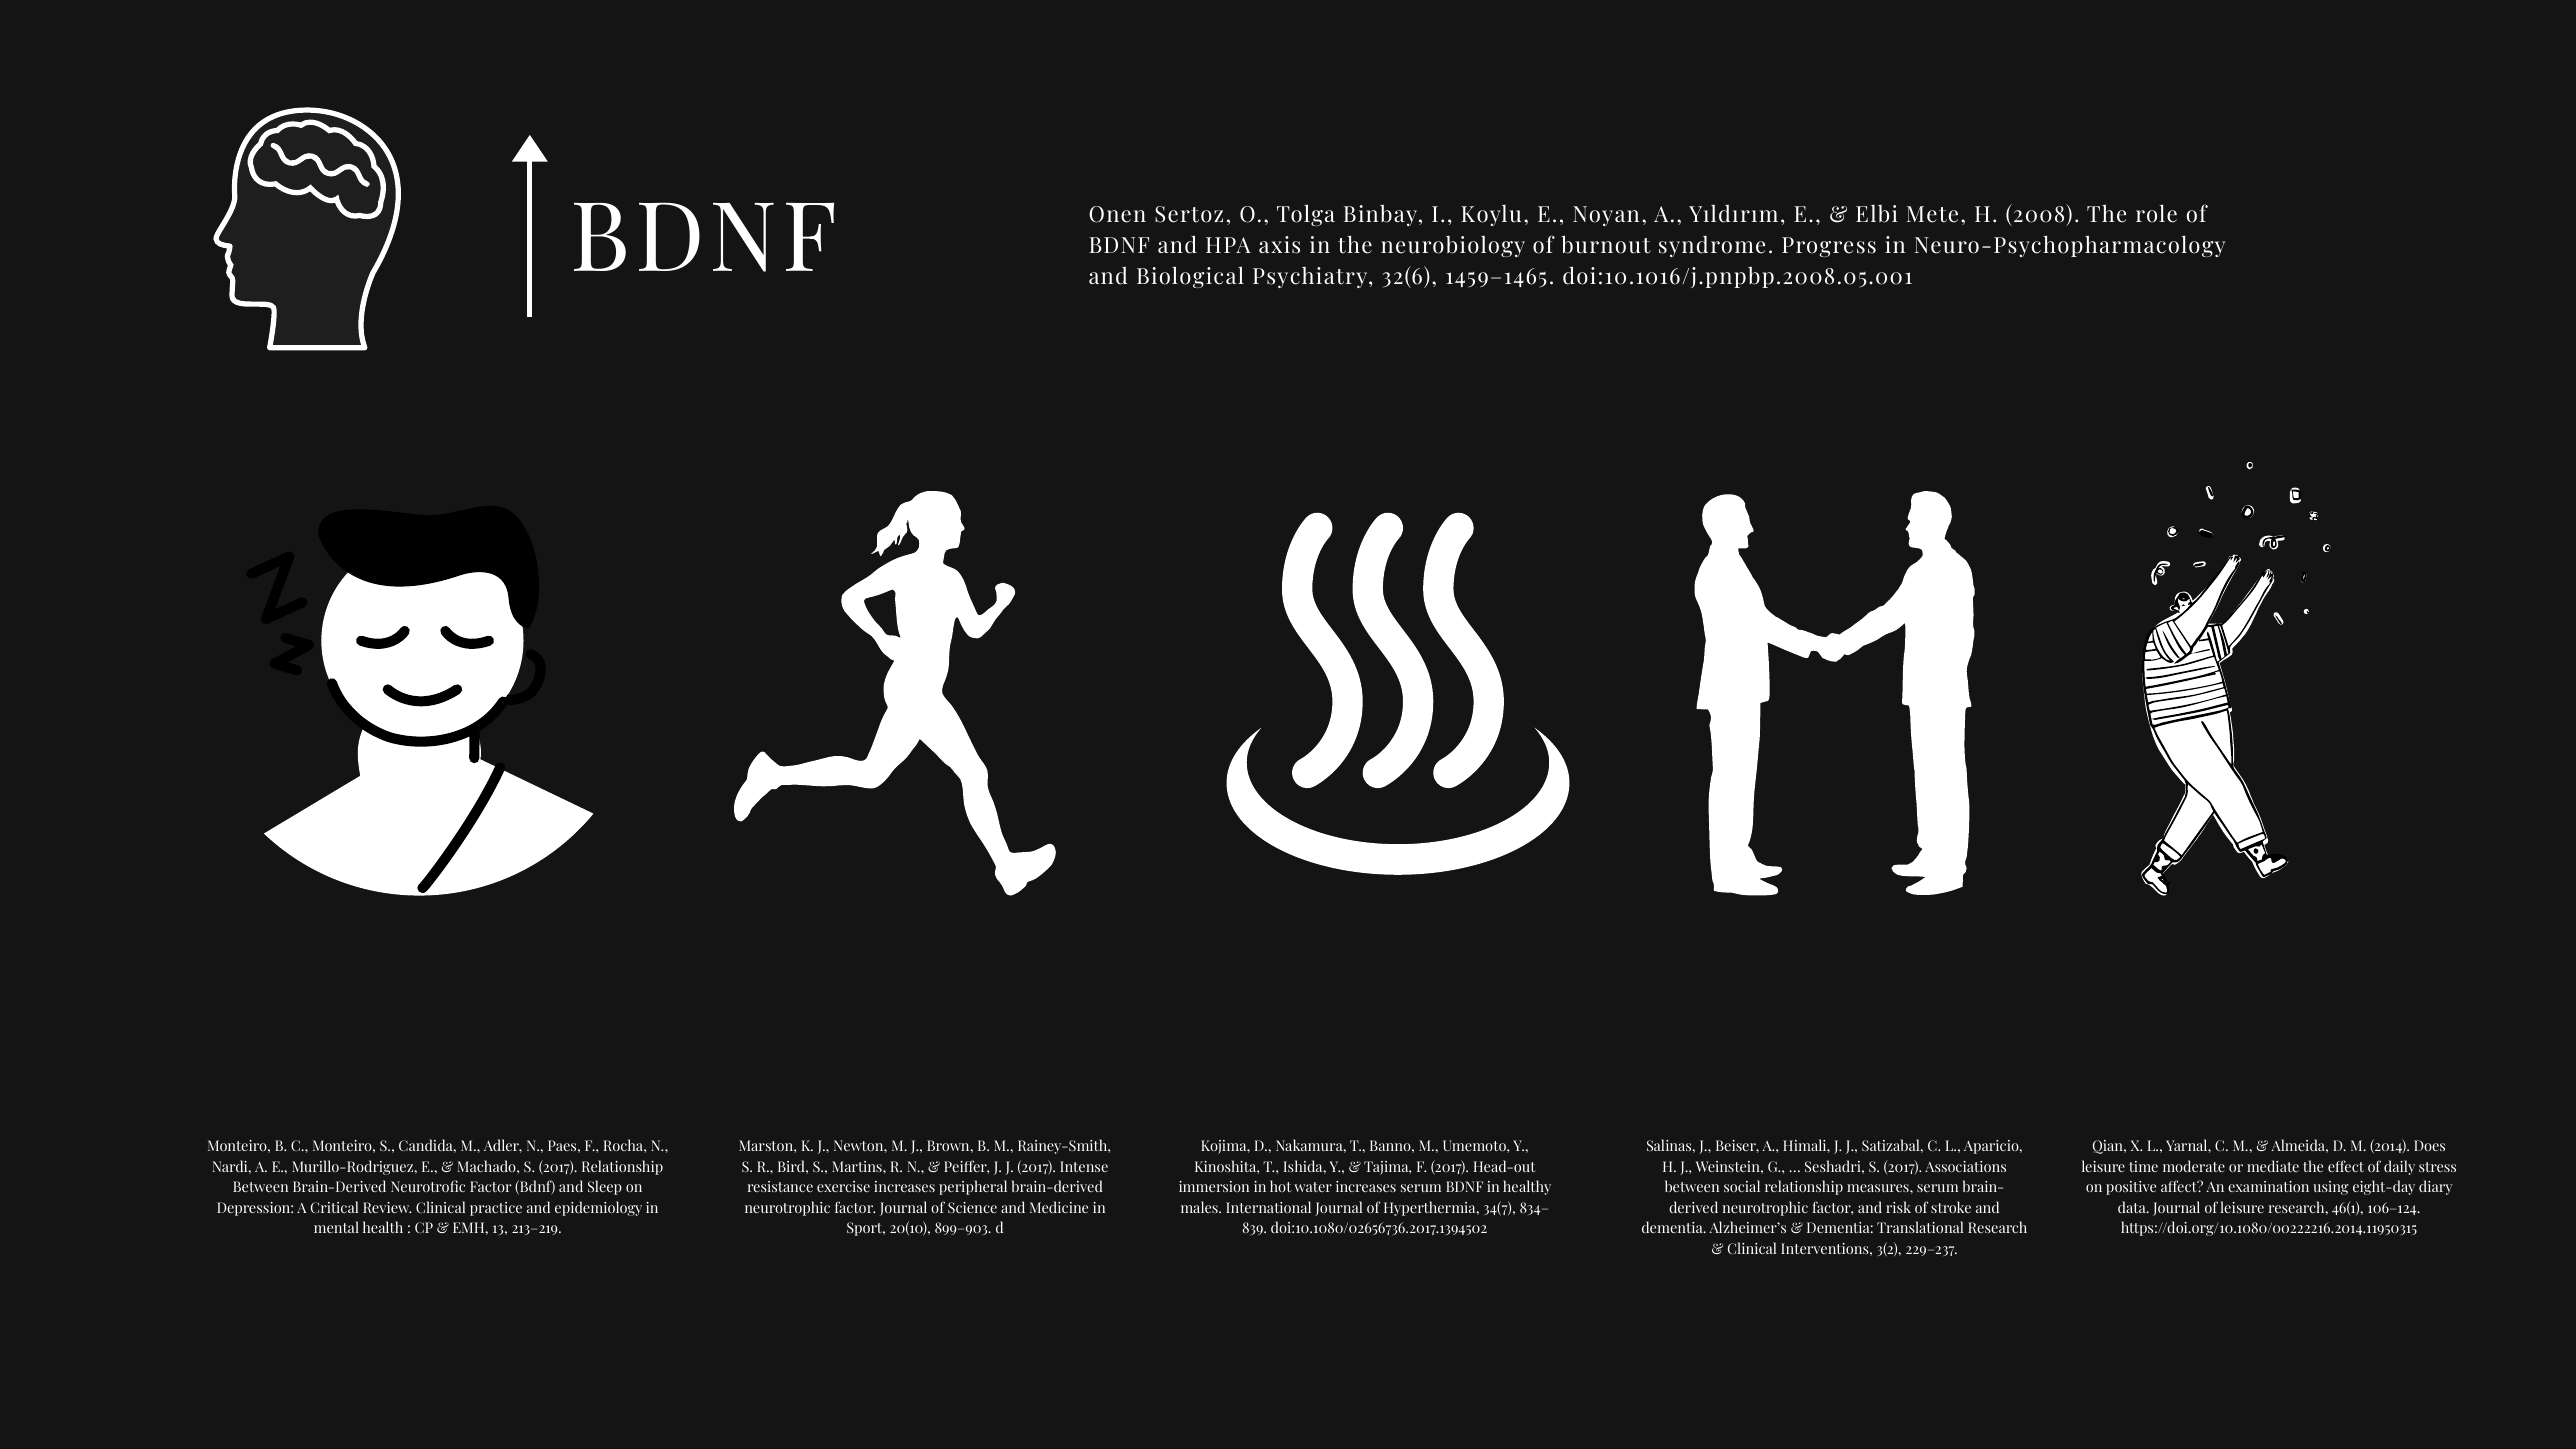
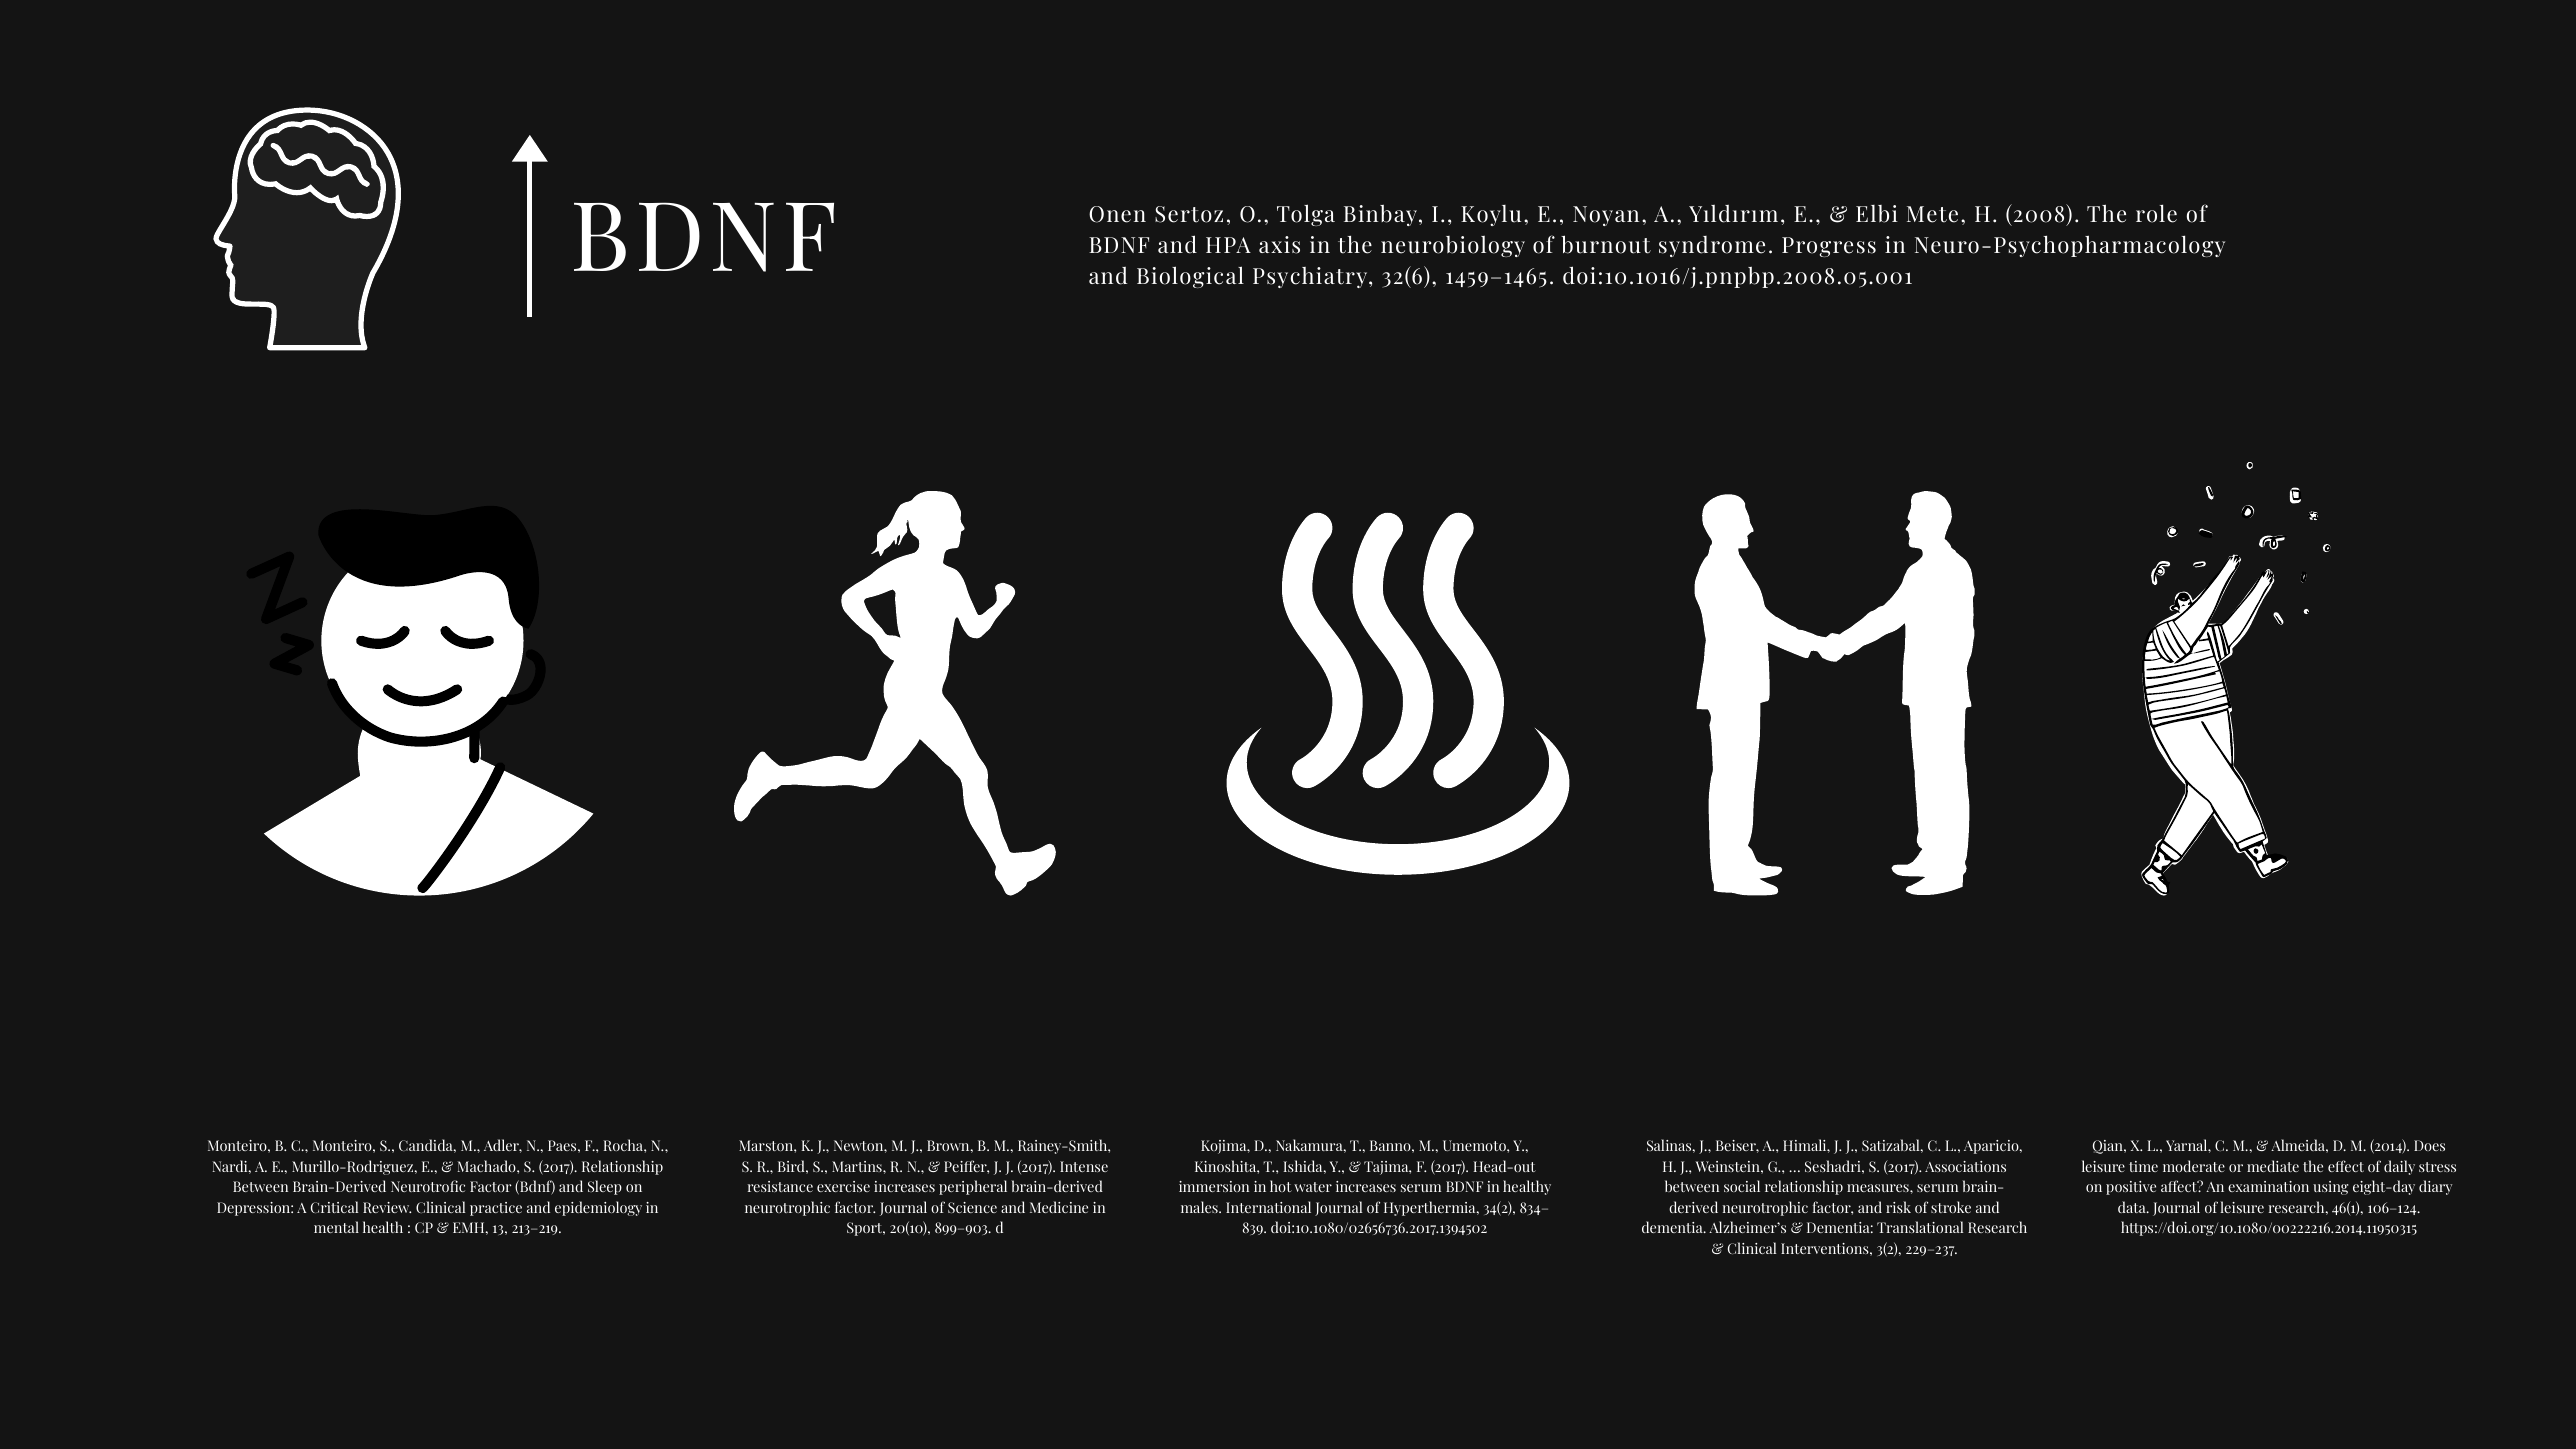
34(7: 34(7 -> 34(2 (1500, 1208)
